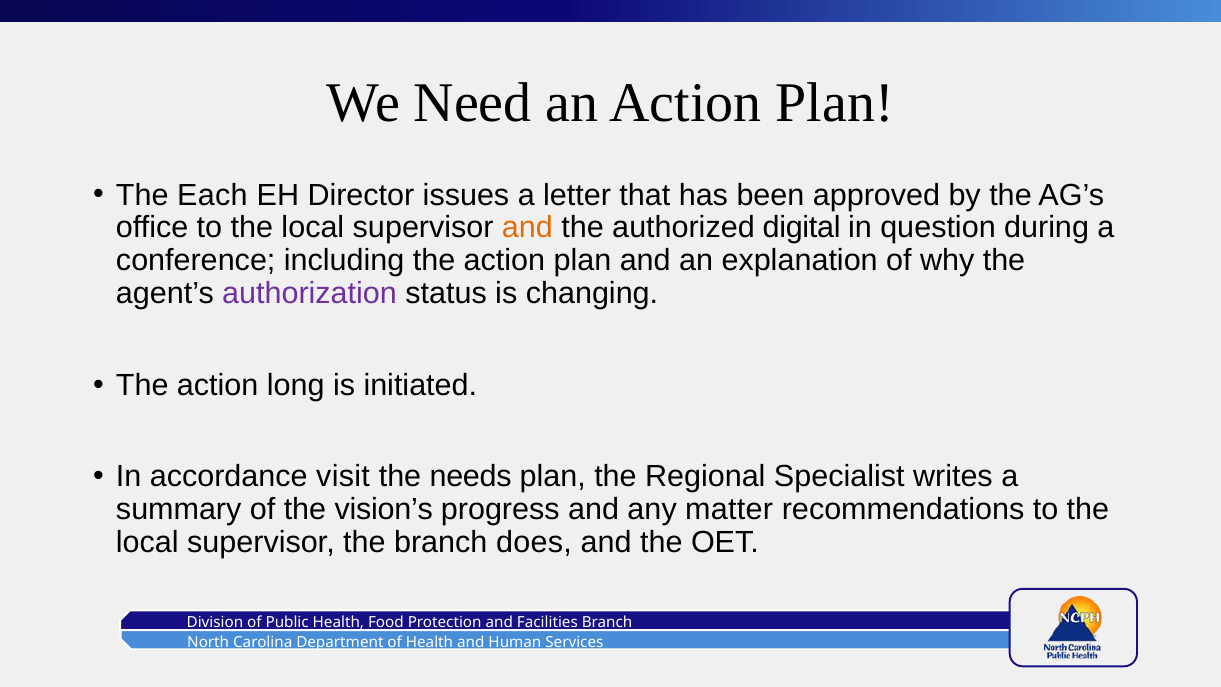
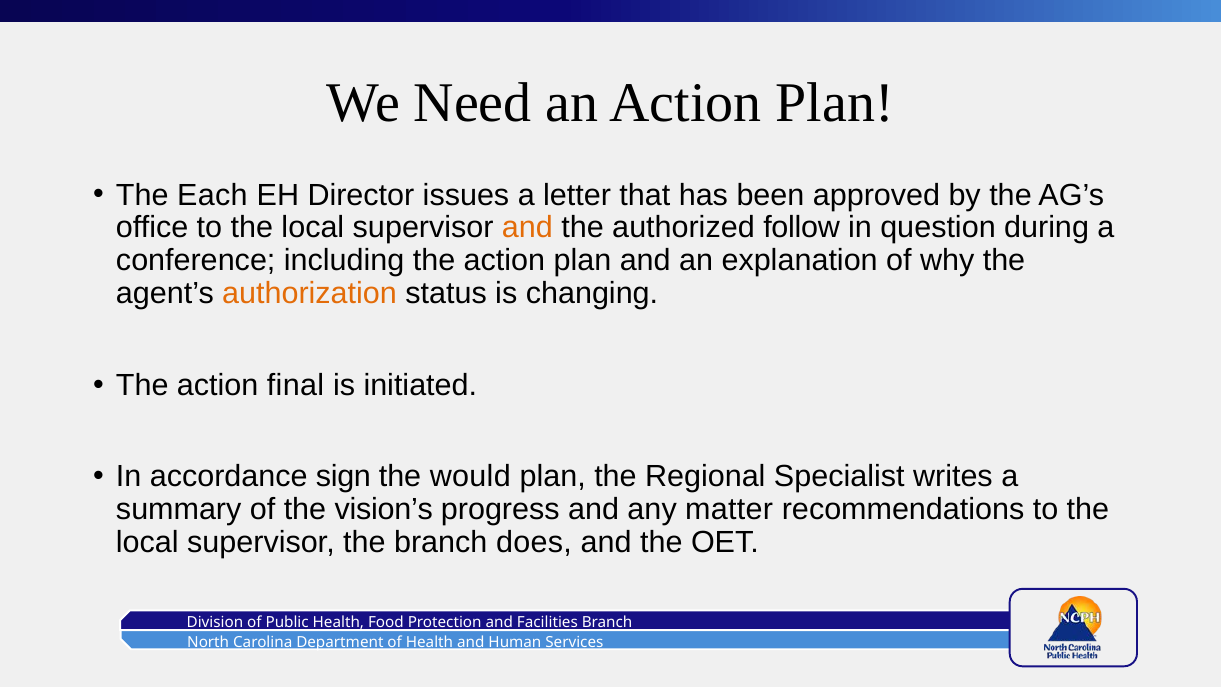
digital: digital -> follow (802, 228)
authorization colour: purple -> orange (310, 294)
long: long -> final (296, 385)
visit: visit -> sign (343, 476)
needs: needs -> would (470, 476)
